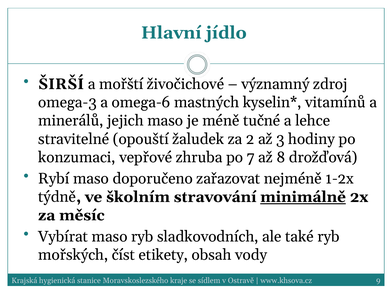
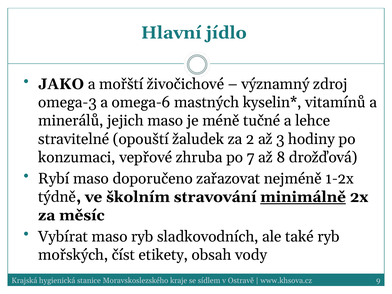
ŠIRŠÍ: ŠIRŠÍ -> JAKO (61, 84)
